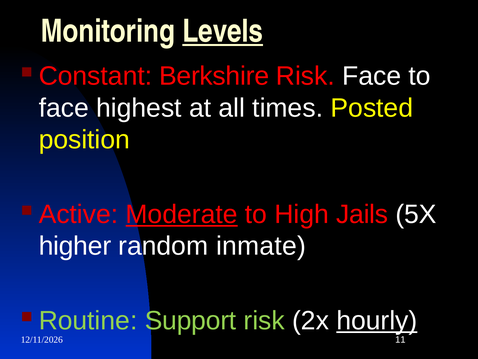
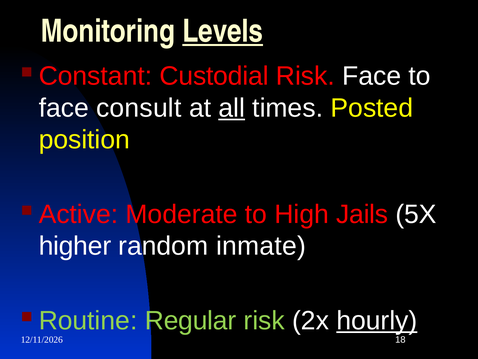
Berkshire: Berkshire -> Custodial (214, 76)
highest: highest -> consult (139, 108)
all underline: none -> present (232, 108)
Moderate underline: present -> none (182, 214)
Support: Support -> Regular (191, 320)
11: 11 -> 18 (400, 339)
